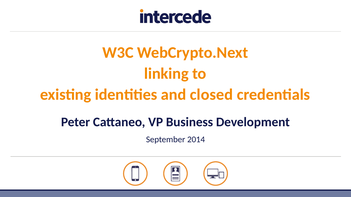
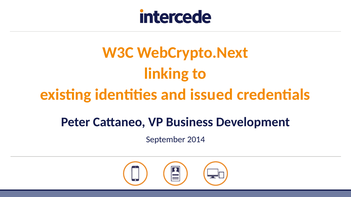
closed: closed -> issued (211, 95)
